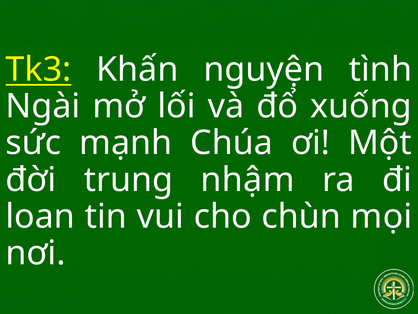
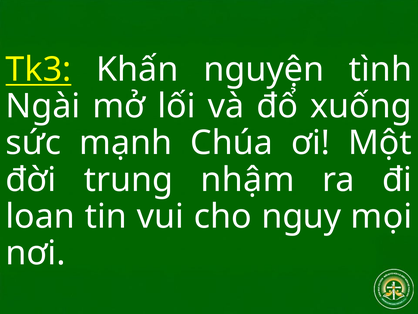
chùn: chùn -> nguy (301, 216)
